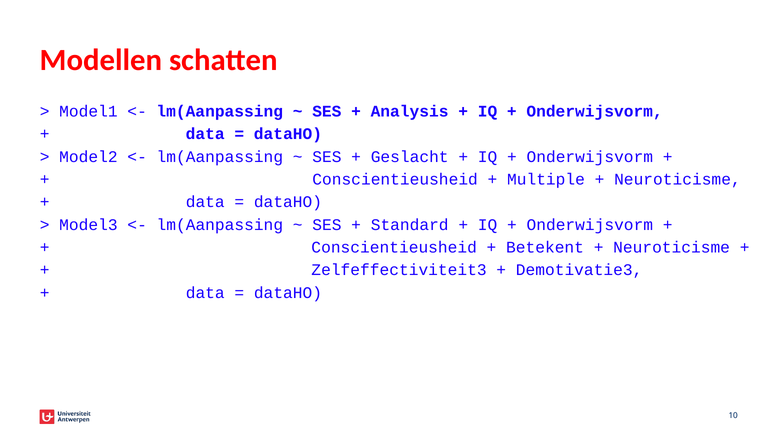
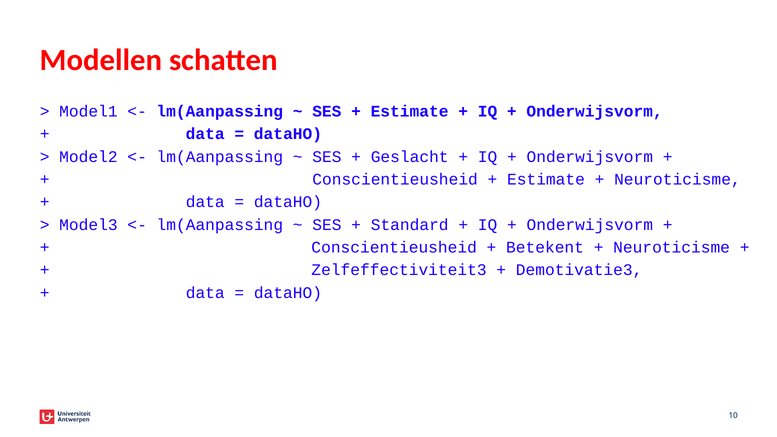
Analysis: Analysis -> Estimate (410, 111)
Multiple: Multiple -> Estimate (546, 179)
